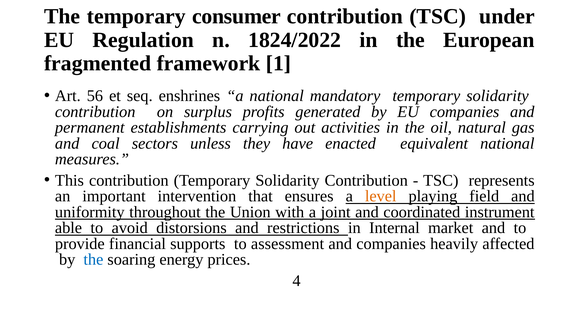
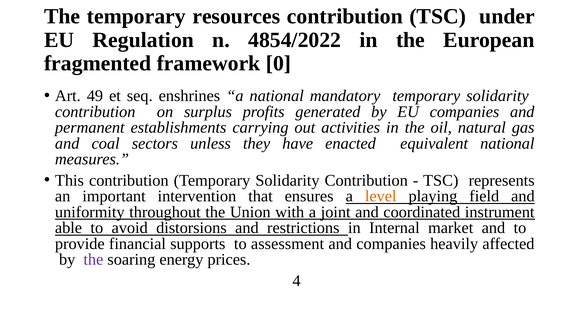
consumer: consumer -> resources (236, 17)
1824/2022: 1824/2022 -> 4854/2022 (295, 40)
1: 1 -> 0 (278, 63)
56: 56 -> 49 (95, 96)
the colour: blue -> purple (93, 260)
